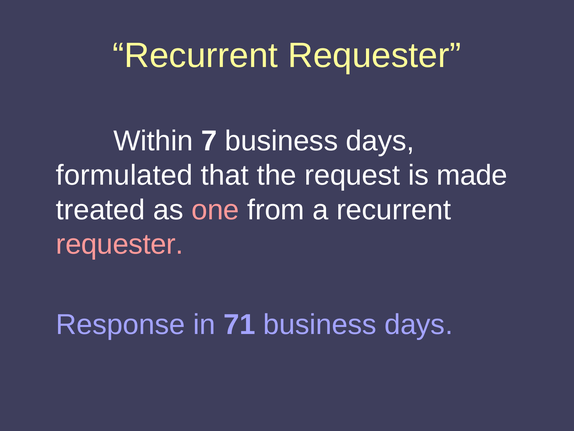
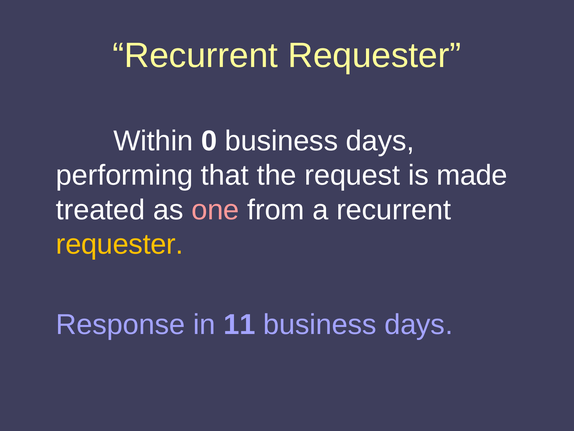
7: 7 -> 0 (209, 141)
formulated: formulated -> performing (125, 175)
requester colour: pink -> yellow (120, 244)
71: 71 -> 11 (239, 324)
